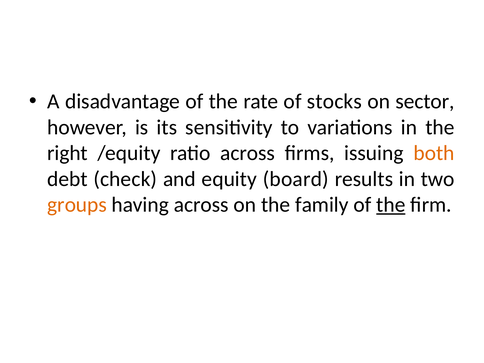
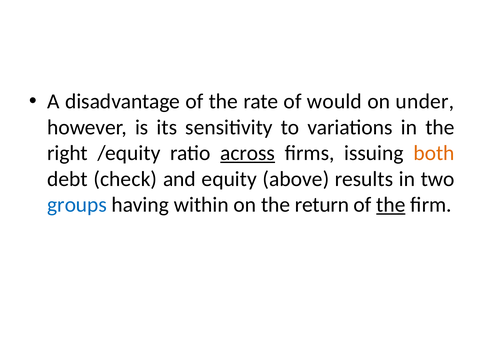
stocks: stocks -> would (334, 102)
sector: sector -> under (425, 102)
across underline: none -> present (248, 153)
board: board -> above (296, 179)
groups colour: orange -> blue (77, 205)
having across: across -> within (201, 205)
family: family -> return (322, 205)
